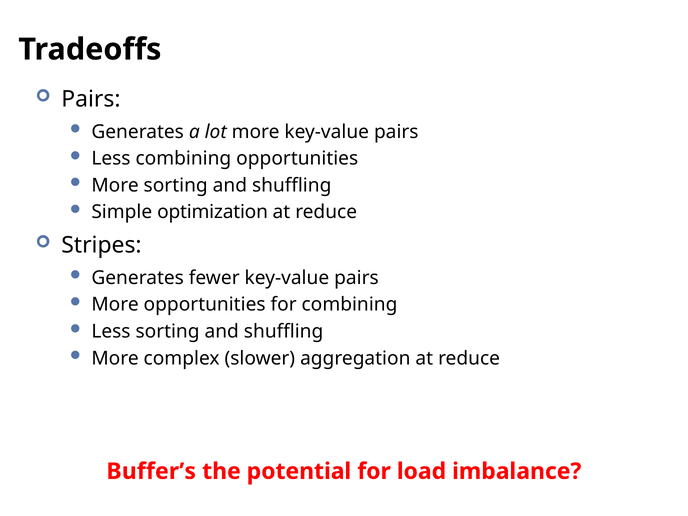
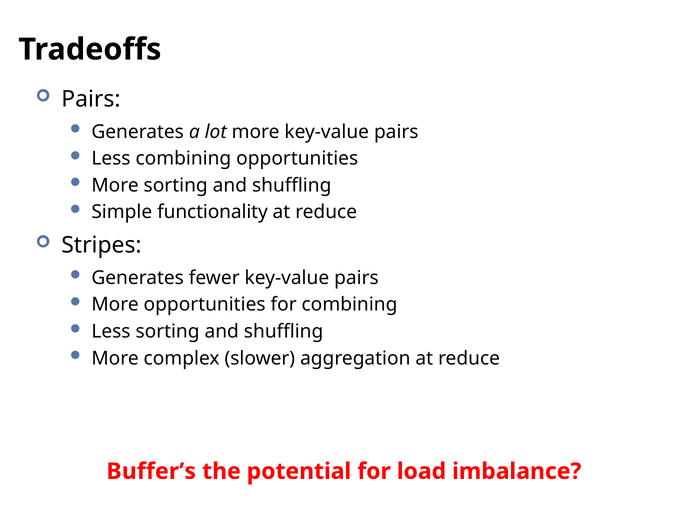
optimization: optimization -> functionality (212, 212)
